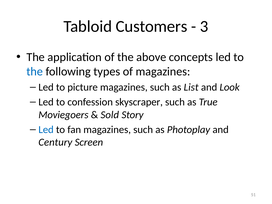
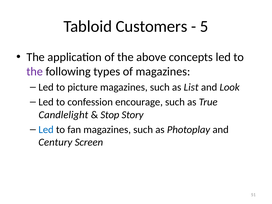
3: 3 -> 5 (204, 26)
the colour: blue -> purple (35, 72)
skyscraper: skyscraper -> encourage (139, 102)
Moviegoers: Moviegoers -> Candlelight (63, 115)
Sold: Sold -> Stop (110, 115)
